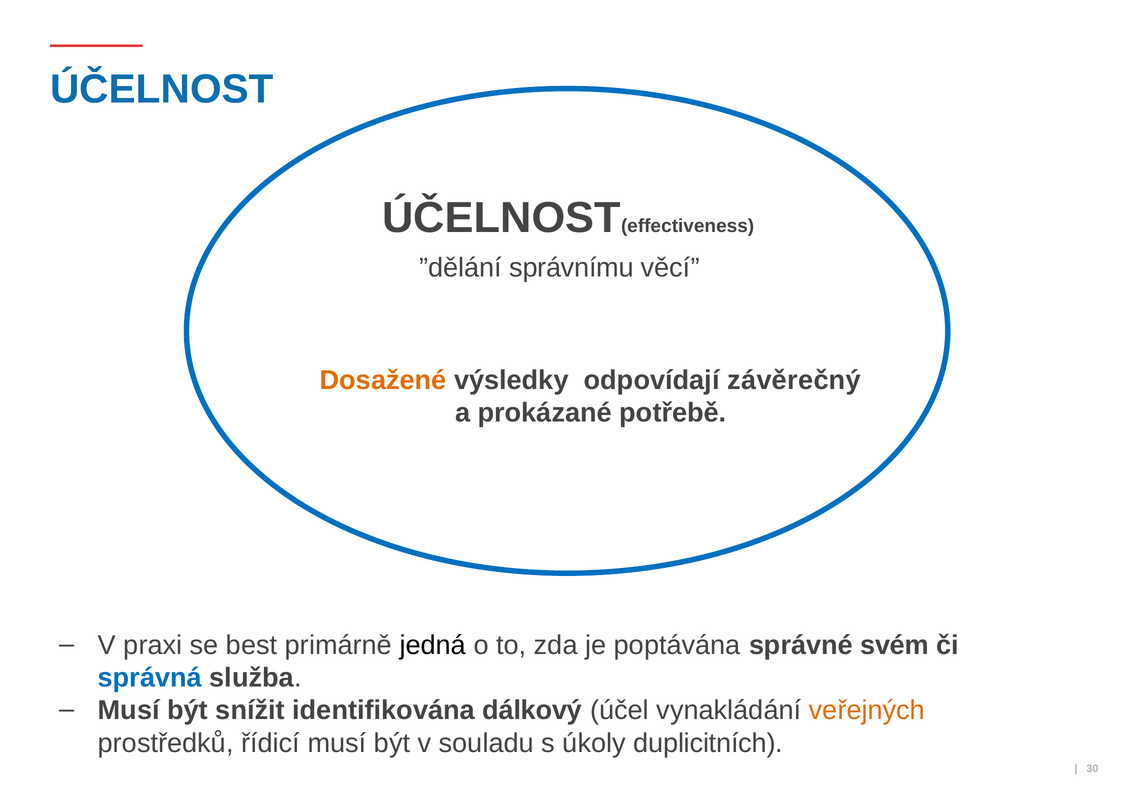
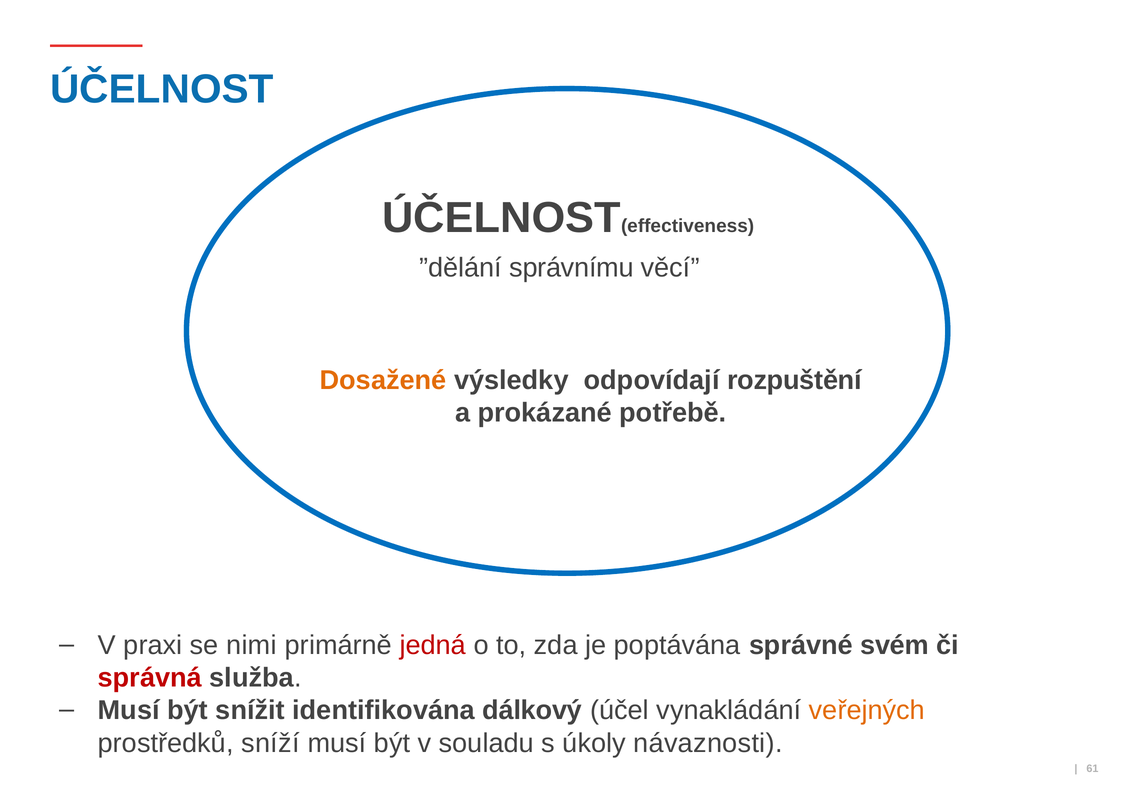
závěrečný: závěrečný -> rozpuštění (794, 380)
best: best -> nimi (252, 645)
jedná colour: black -> red (433, 645)
správná colour: blue -> red (150, 678)
řídicí: řídicí -> sníží (270, 743)
duplicitních: duplicitních -> návaznosti (708, 743)
30: 30 -> 61 (1092, 769)
